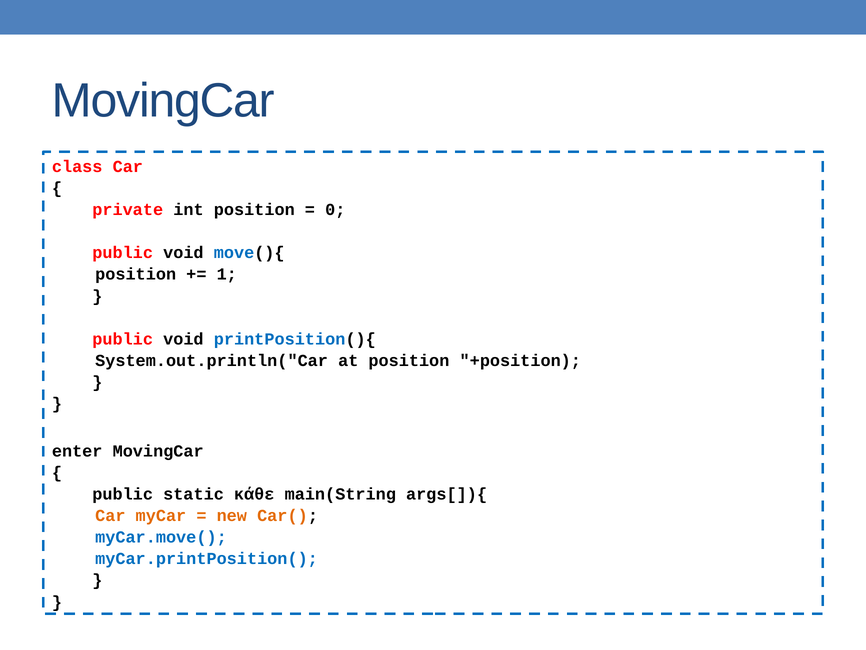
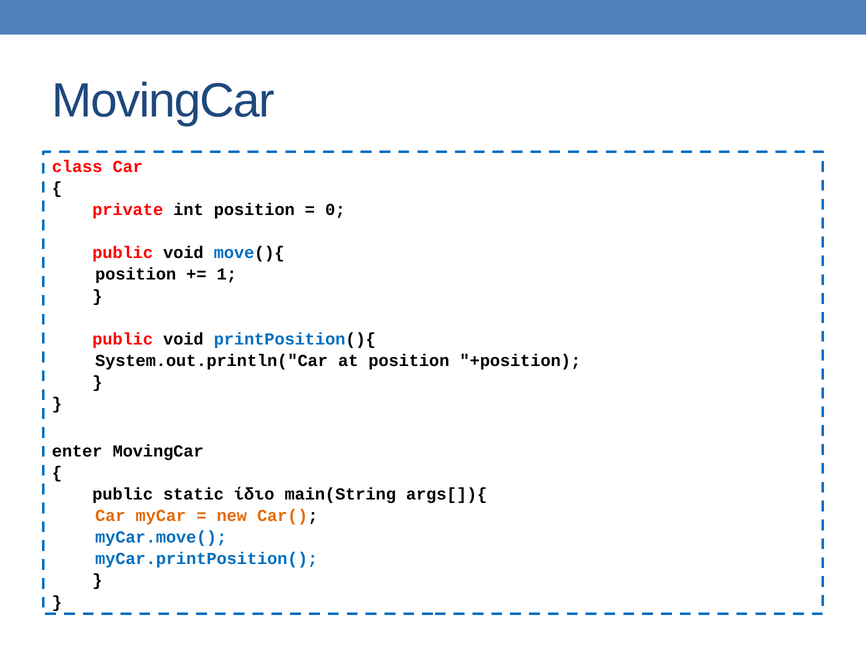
κάθε: κάθε -> ίδιο (254, 494)
